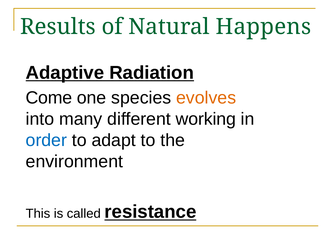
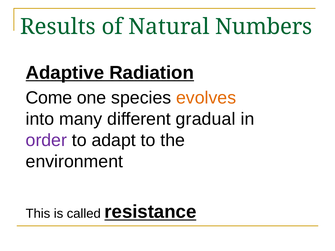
Happens: Happens -> Numbers (264, 27)
working: working -> gradual (206, 119)
order colour: blue -> purple (46, 140)
